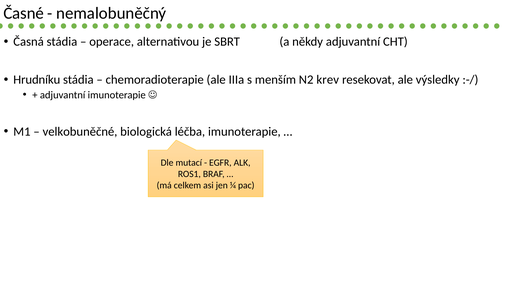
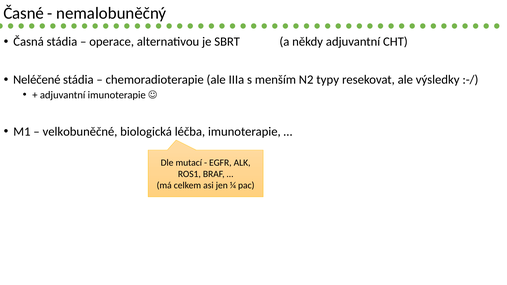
Hrudníku: Hrudníku -> Neléčené (37, 80)
krev: krev -> typy (328, 80)
